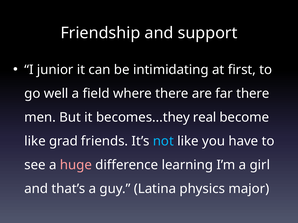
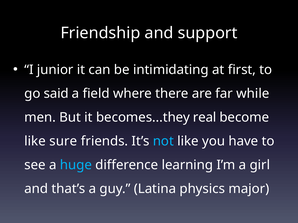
well: well -> said (56, 94)
far there: there -> while (253, 94)
grad: grad -> sure (63, 141)
huge colour: pink -> light blue (76, 165)
